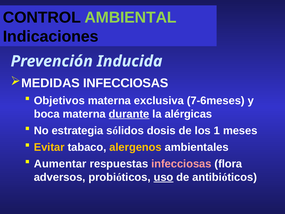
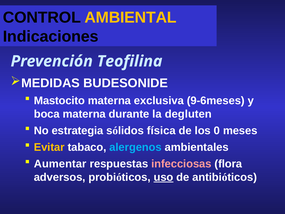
AMBIENTAL colour: light green -> yellow (131, 17)
Inducida: Inducida -> Teofilina (130, 61)
INFECCIOSAS: INFECCIOSAS -> BUDESONIDE (126, 83)
Objetivos: Objetivos -> Mastocito (59, 101)
7-6meses: 7-6meses -> 9-6meses (216, 101)
durante underline: present -> none (129, 114)
alérgicas: alérgicas -> degluten (188, 114)
dosis: dosis -> física (161, 130)
1: 1 -> 0 (217, 130)
alergenos colour: yellow -> light blue (136, 147)
